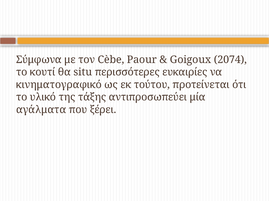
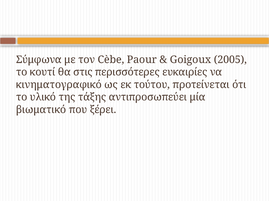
2074: 2074 -> 2005 (230, 60)
situ: situ -> στις (83, 72)
αγάλματα: αγάλματα -> βιωματικό (41, 110)
